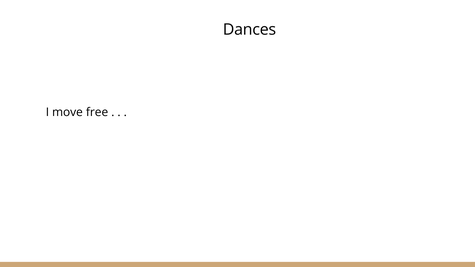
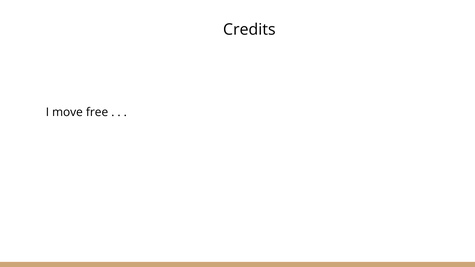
Dances: Dances -> Credits (249, 30)
